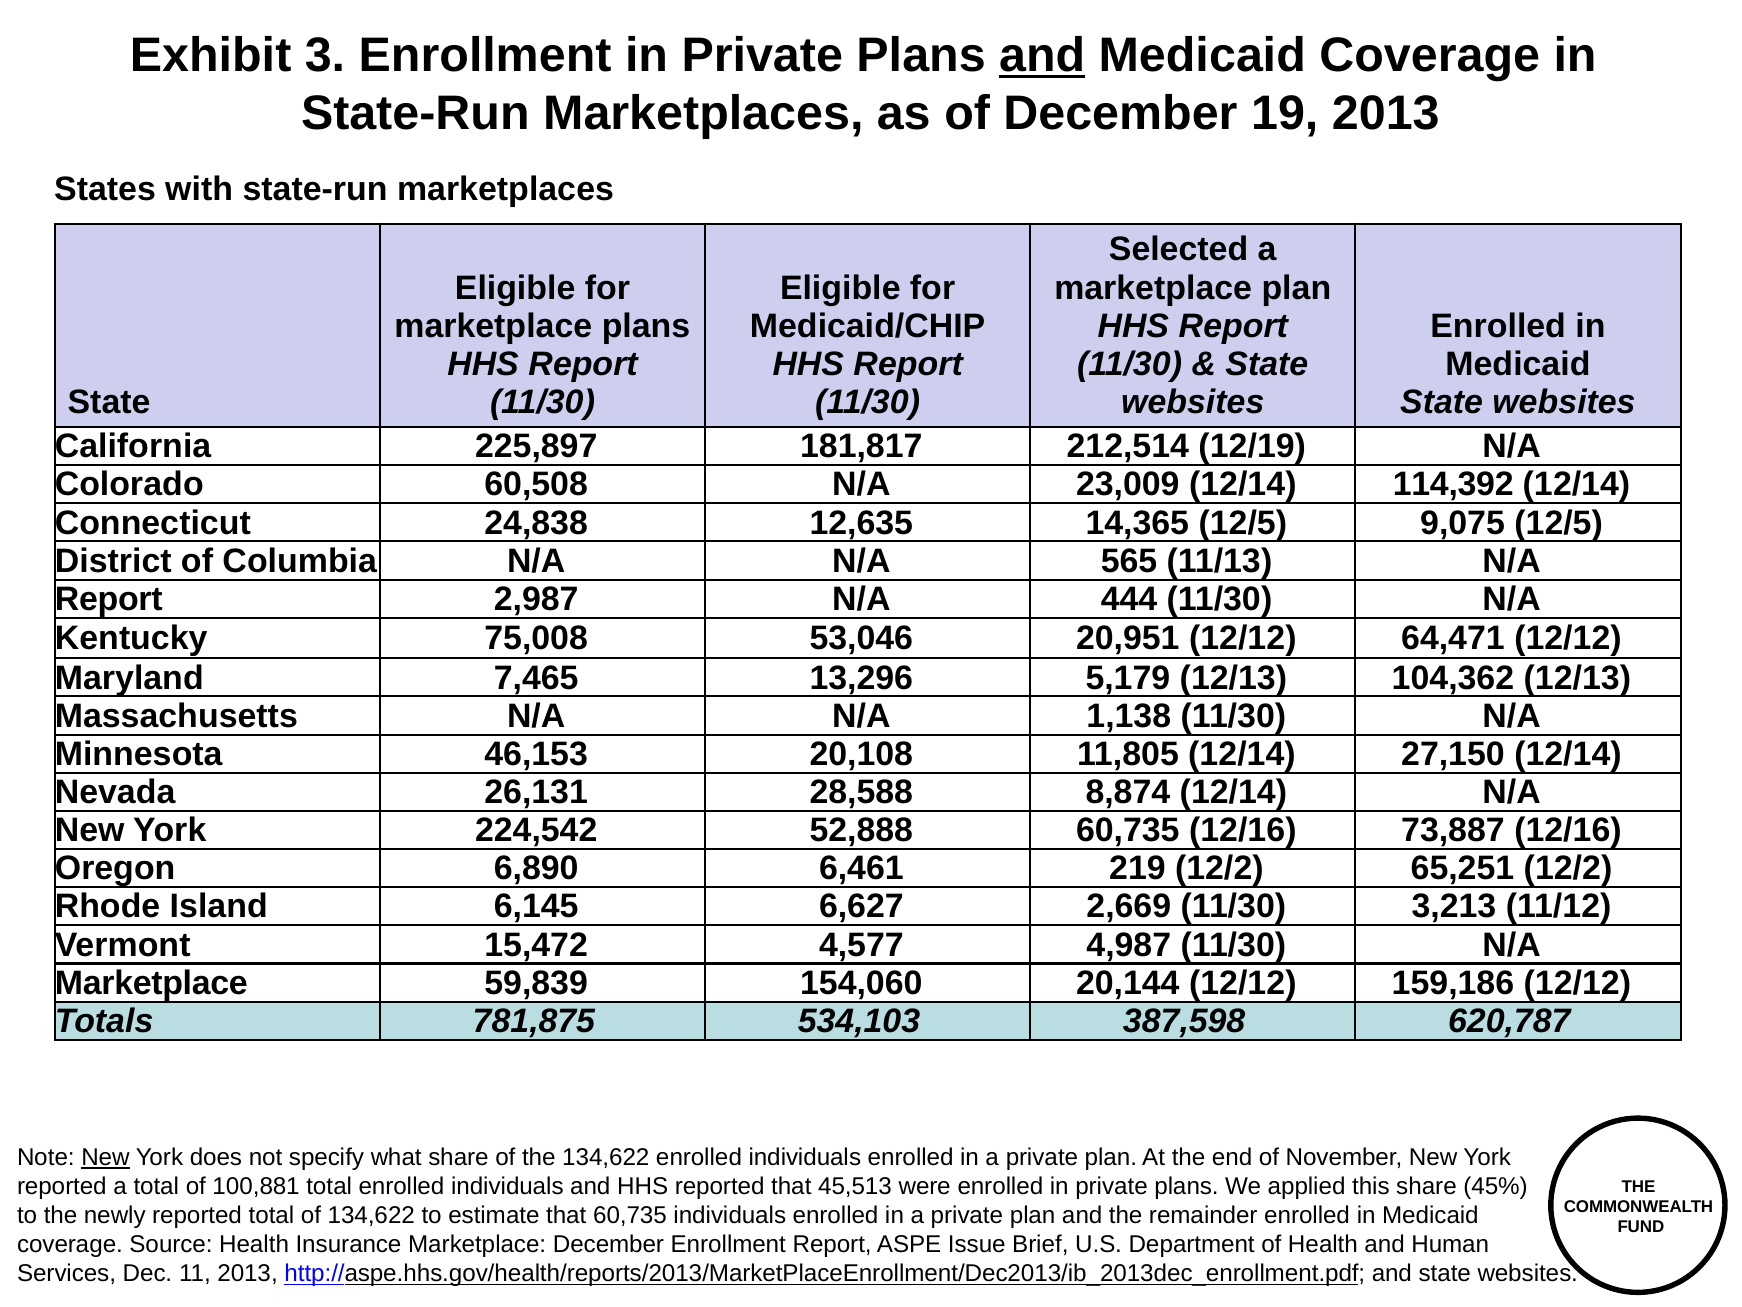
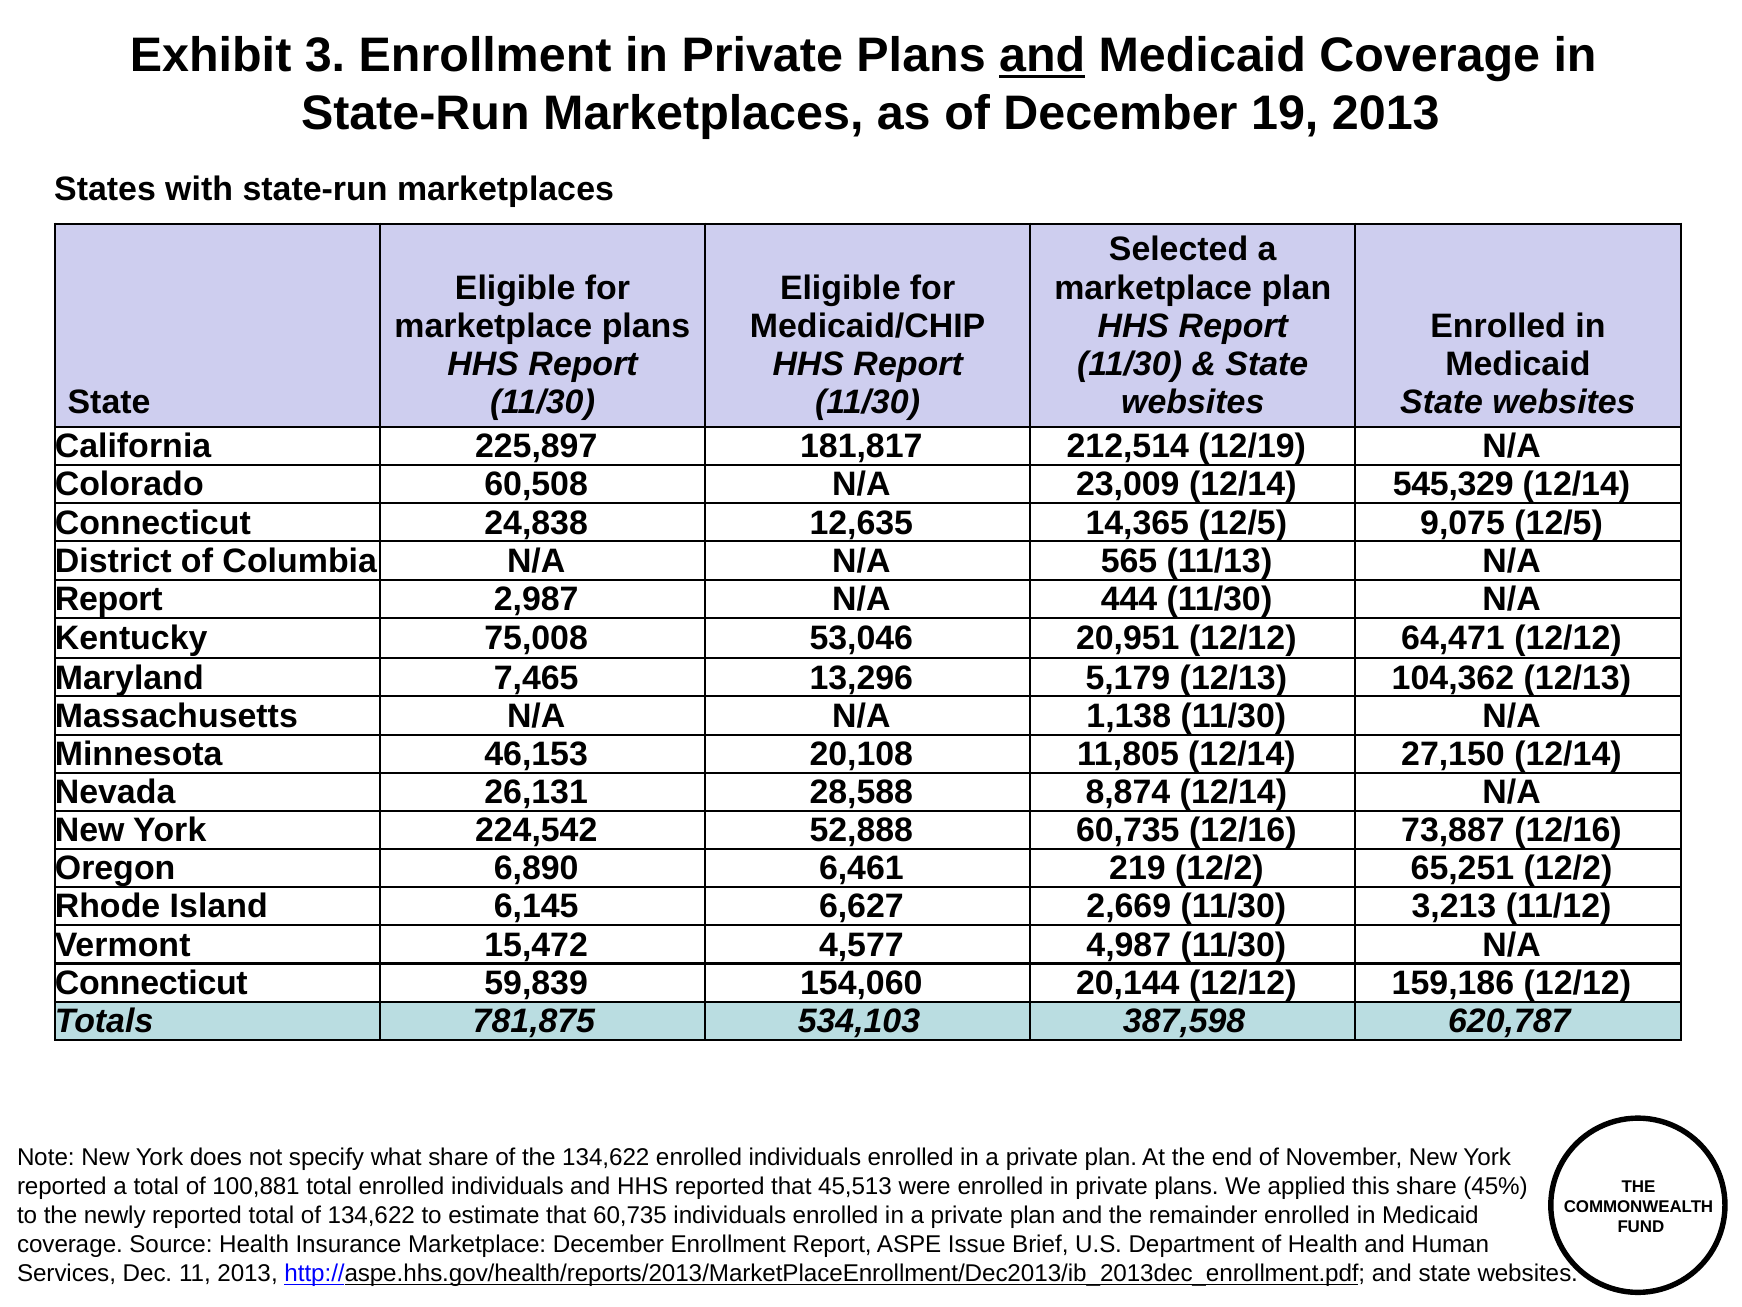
114,392: 114,392 -> 545,329 (1453, 485)
Marketplace: Marketplace -> Connecticut (151, 983)
New underline: present -> none (105, 1157)
